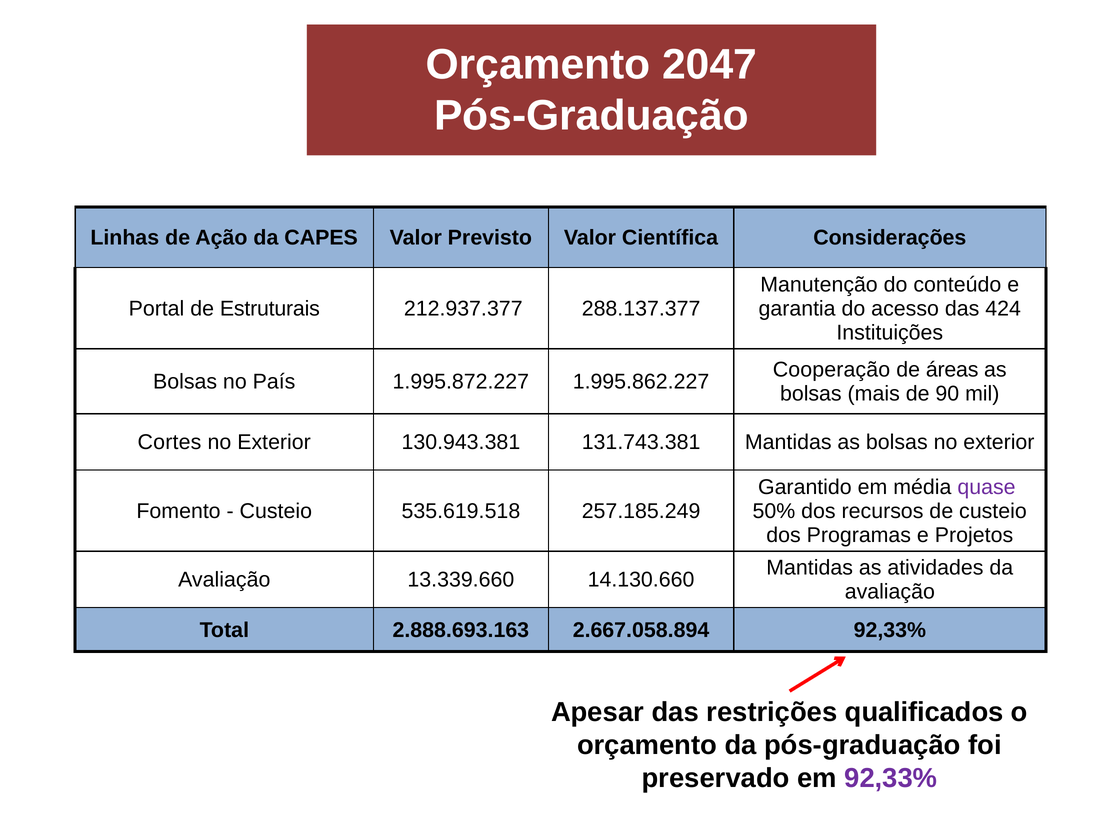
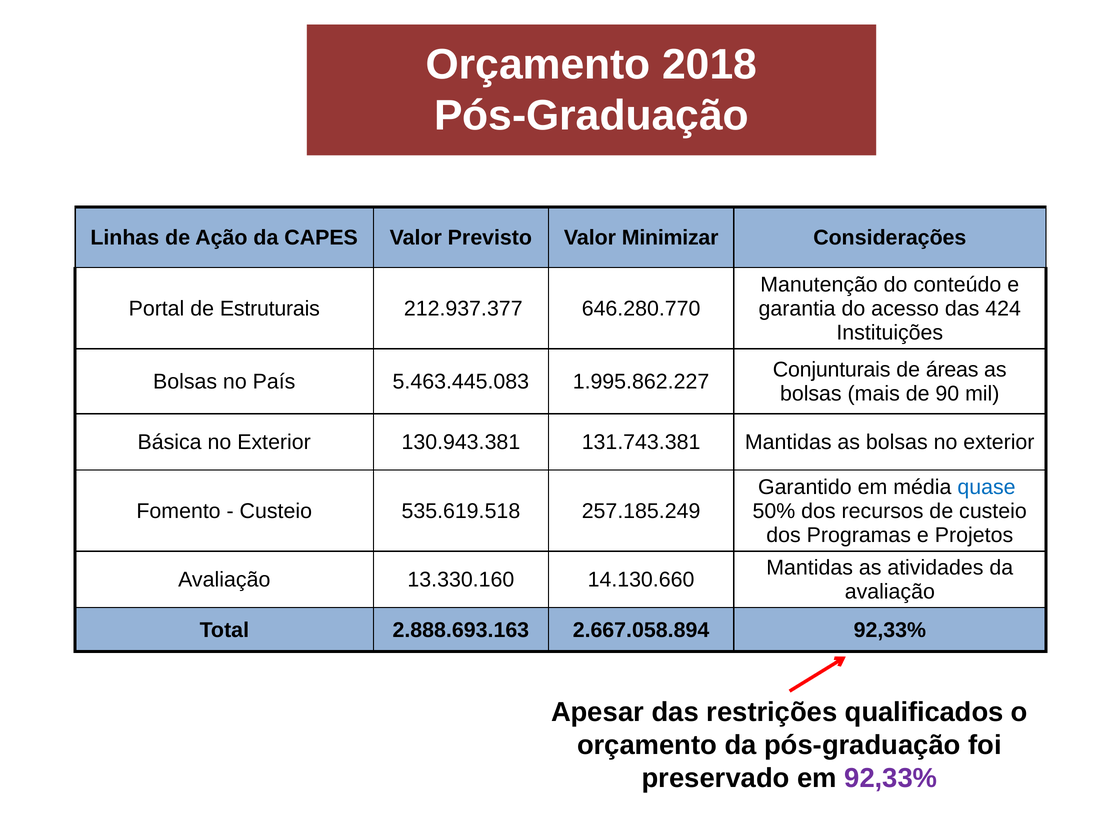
2047: 2047 -> 2018 (710, 65)
Científica: Científica -> Minimizar (670, 238)
288.137.377: 288.137.377 -> 646.280.770 (641, 308)
Cooperação: Cooperação -> Conjunturais (832, 370)
1.995.872.227: 1.995.872.227 -> 5.463.445.083 (461, 381)
Cortes: Cortes -> Básica (170, 442)
quase colour: purple -> blue (987, 487)
13.339.660: 13.339.660 -> 13.330.160 (461, 580)
